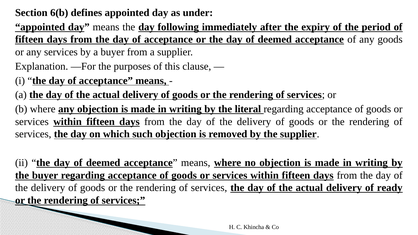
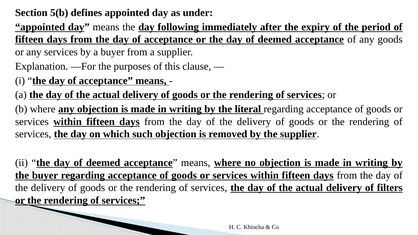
6(b: 6(b -> 5(b (59, 13)
ready: ready -> filters (390, 188)
